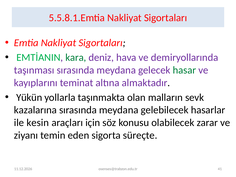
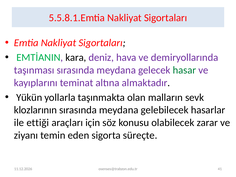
kara colour: green -> black (76, 58)
kazalarına: kazalarına -> klozlarının (35, 110)
kesin: kesin -> ettiği (38, 123)
